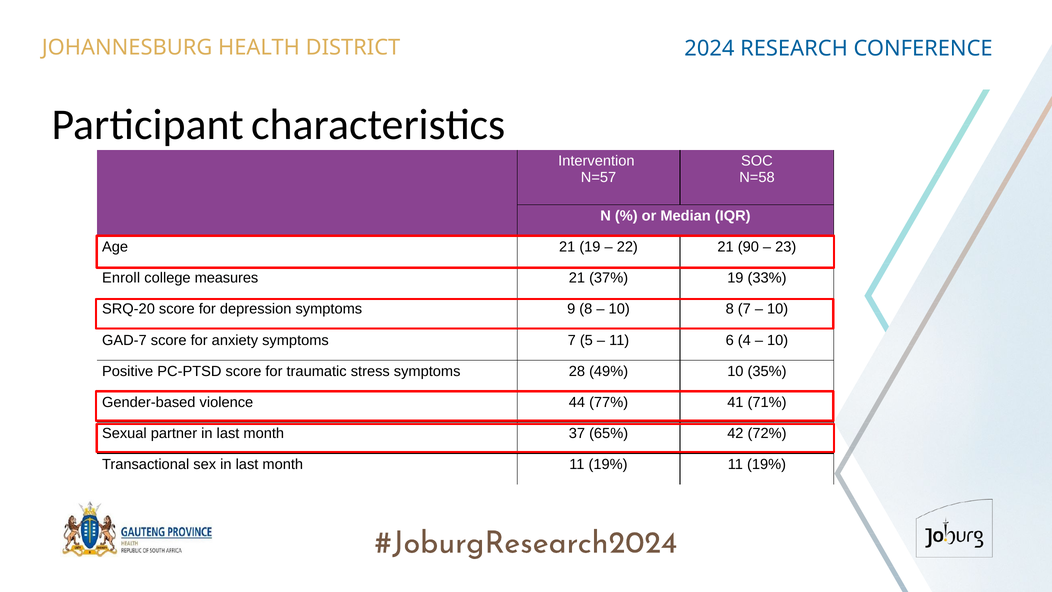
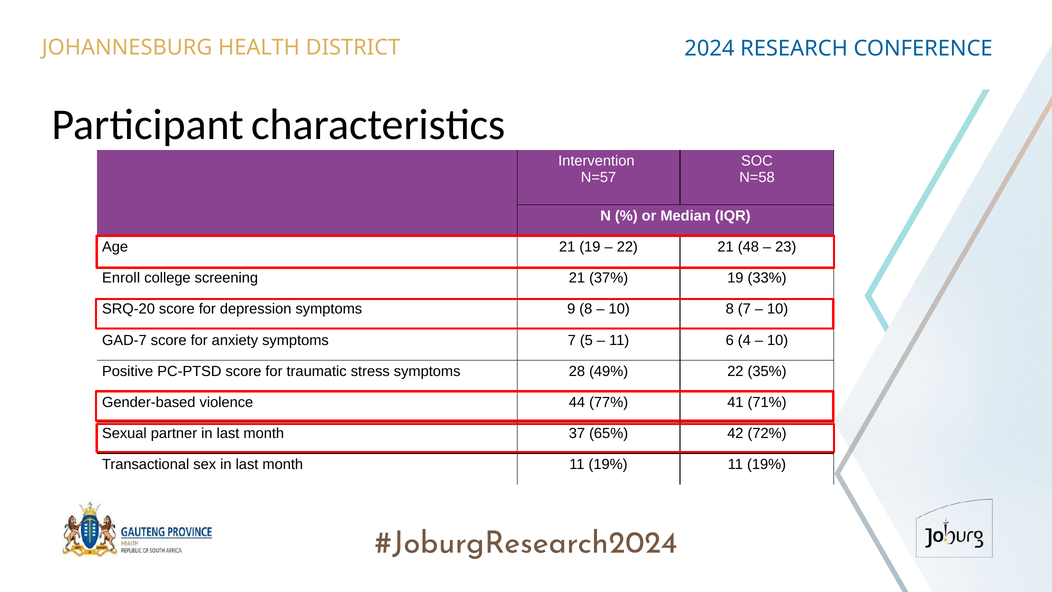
90: 90 -> 48 (748, 247)
measures: measures -> screening (226, 278)
49% 10: 10 -> 22 (735, 371)
